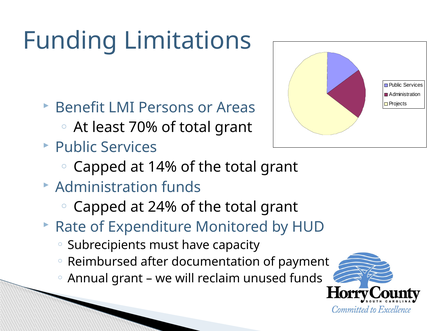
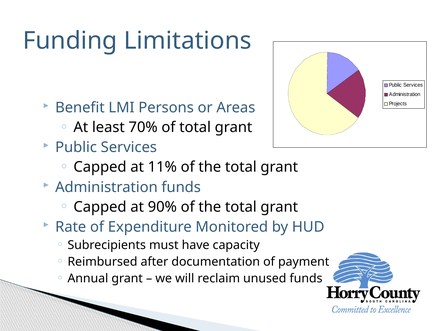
14%: 14% -> 11% (162, 167)
24%: 24% -> 90% (162, 207)
